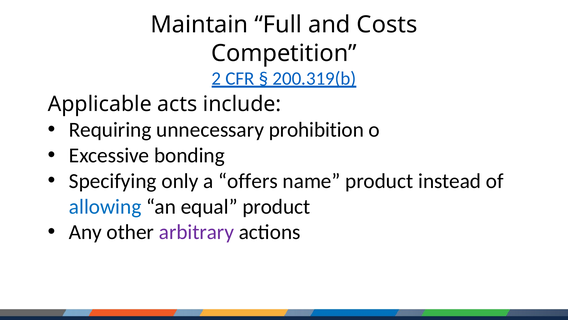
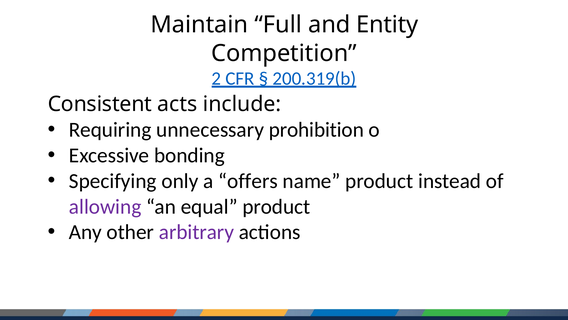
Costs: Costs -> Entity (387, 25)
Applicable: Applicable -> Consistent (100, 104)
allowing colour: blue -> purple (105, 206)
